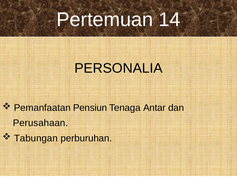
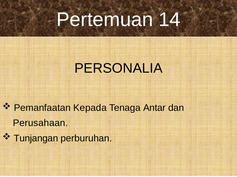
Pensiun: Pensiun -> Kepada (90, 108)
Tabungan: Tabungan -> Tunjangan (36, 139)
